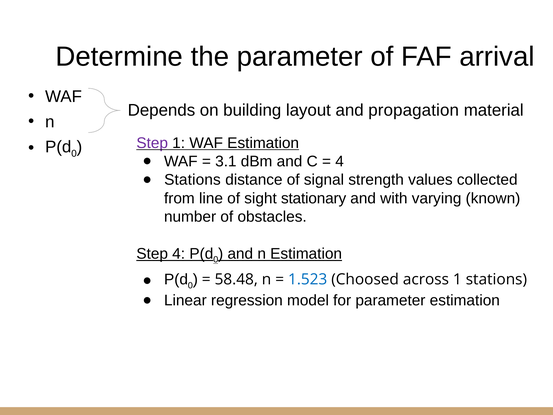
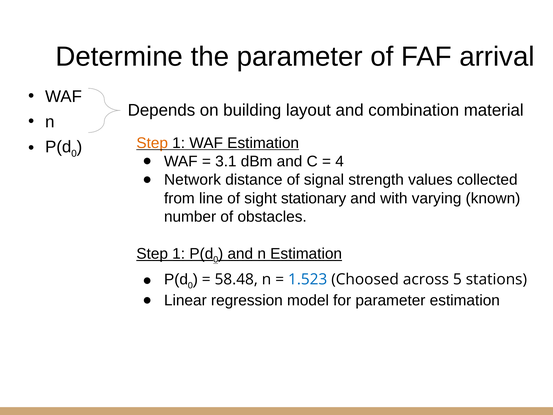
propagation: propagation -> combination (414, 110)
Step colour: purple -> orange (152, 143)
Stations: Stations -> Network (193, 180)
4: 4 -> 1 (179, 253)
across 1: 1 -> 5 (457, 279)
